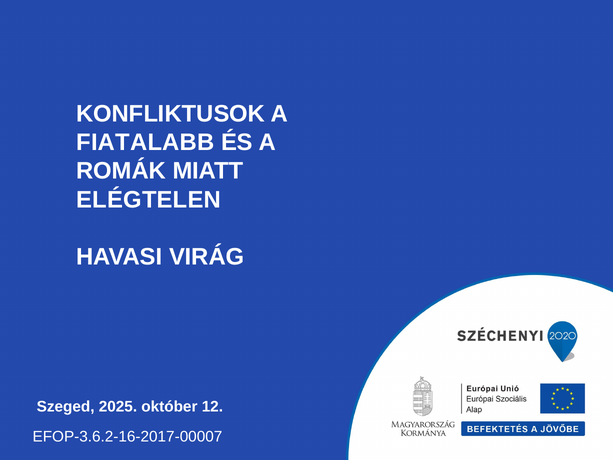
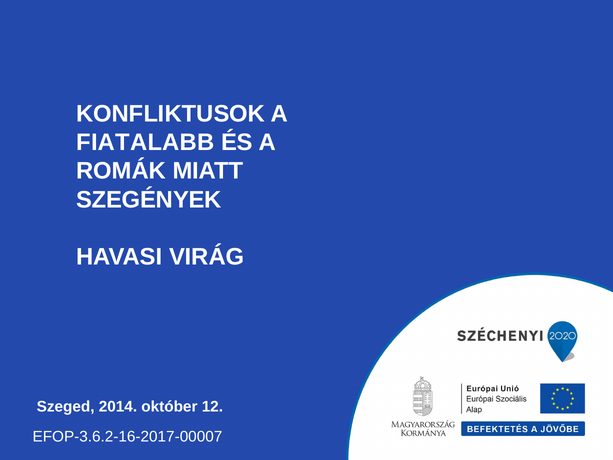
ELÉGTELEN: ELÉGTELEN -> SZEGÉNYEK (149, 200)
2025: 2025 -> 2014 (118, 406)
